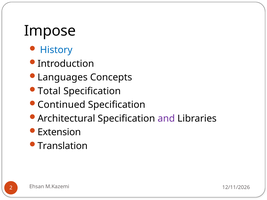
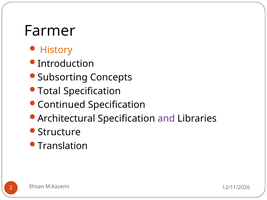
Impose: Impose -> Farmer (50, 31)
History colour: blue -> orange (56, 50)
Languages: Languages -> Subsorting (63, 77)
Extension: Extension -> Structure (59, 132)
